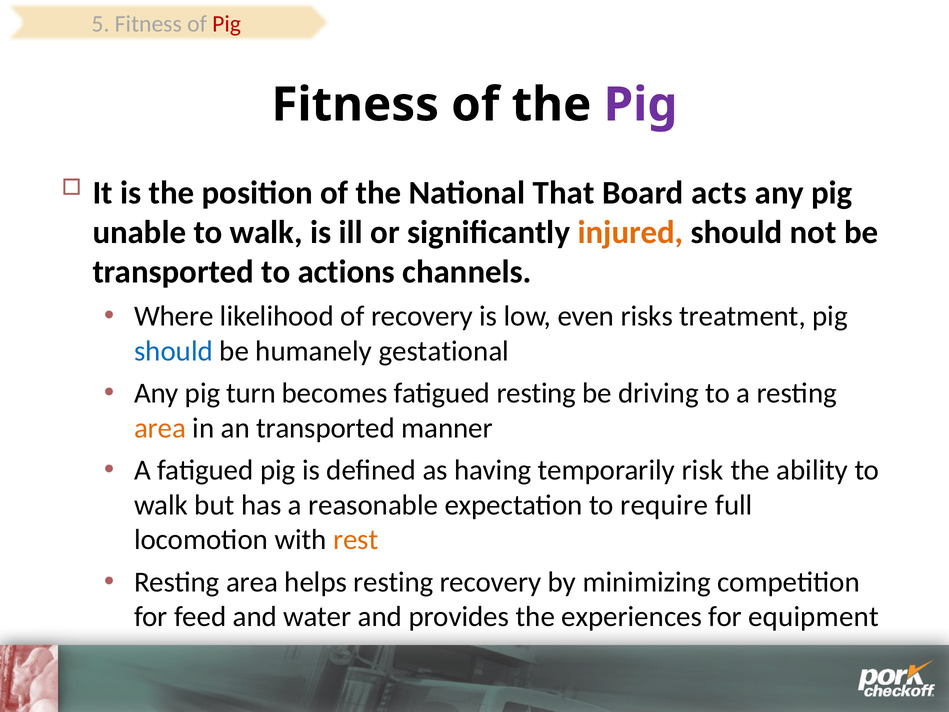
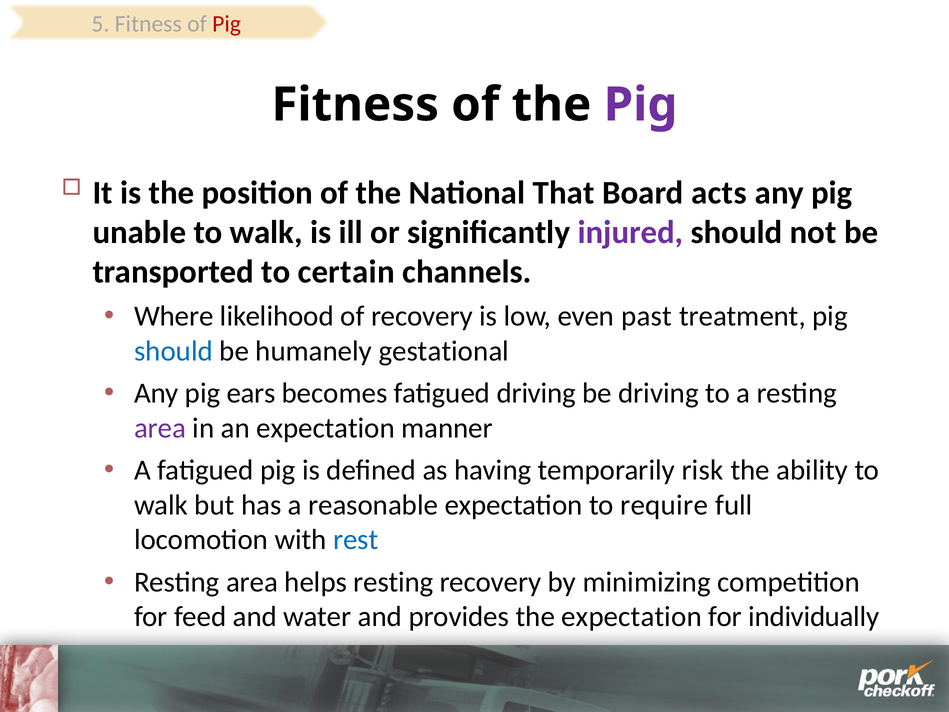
injured colour: orange -> purple (630, 232)
actions: actions -> certain (346, 272)
risks: risks -> past (647, 316)
turn: turn -> ears (251, 393)
fatigued resting: resting -> driving (536, 393)
area colour: orange -> purple (160, 428)
an transported: transported -> expectation (325, 428)
rest colour: orange -> blue (356, 540)
the experiences: experiences -> expectation (632, 617)
equipment: equipment -> individually (814, 617)
